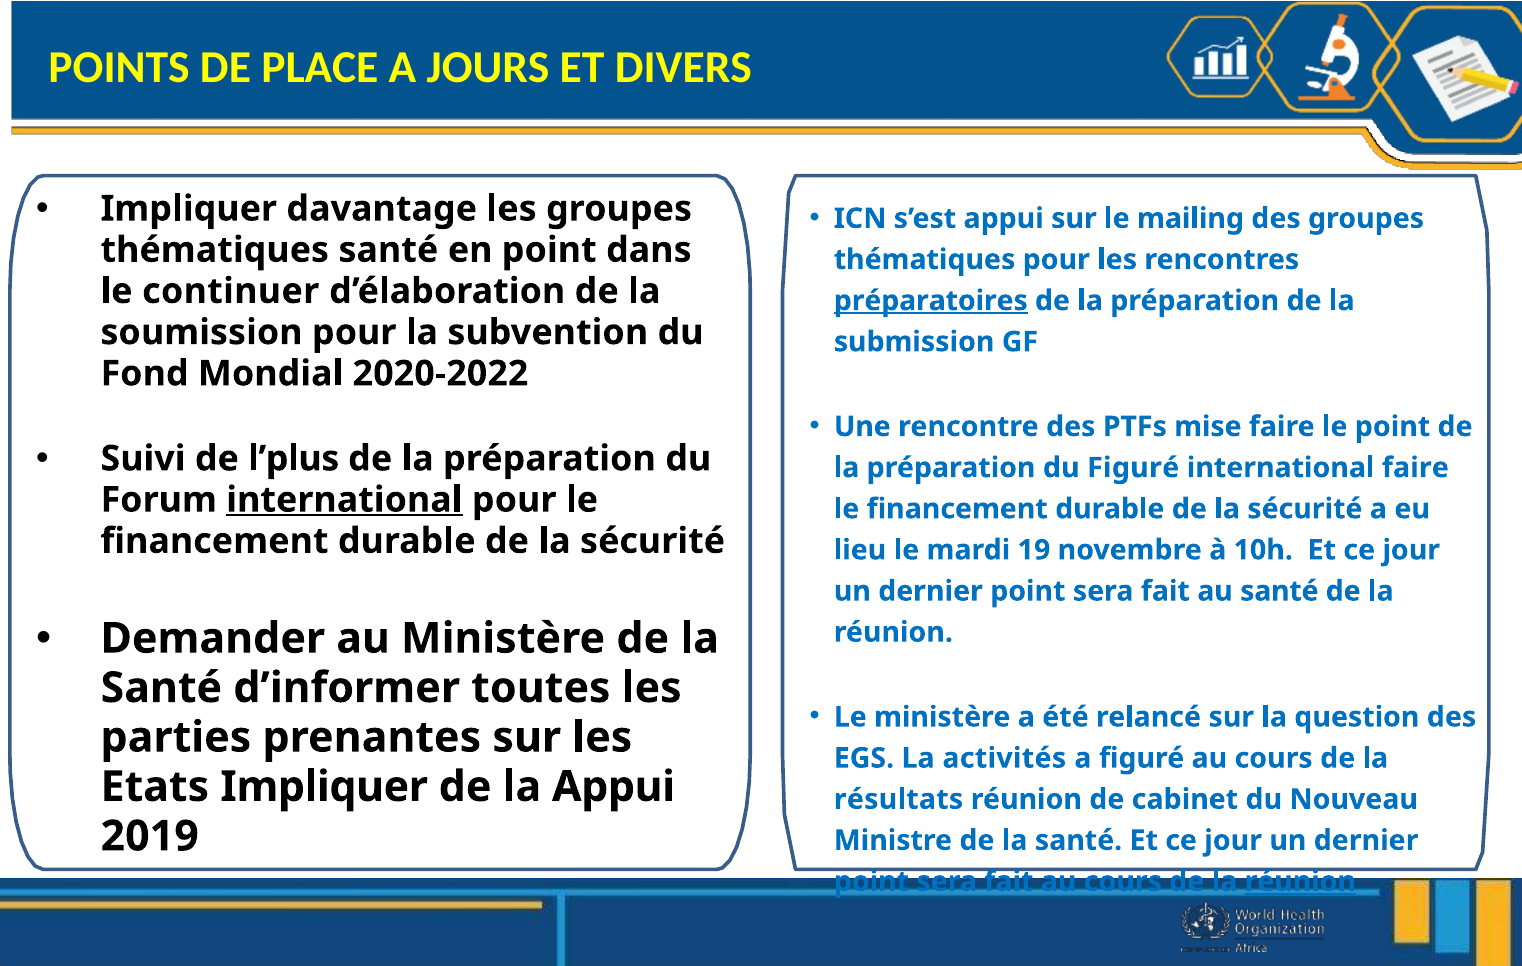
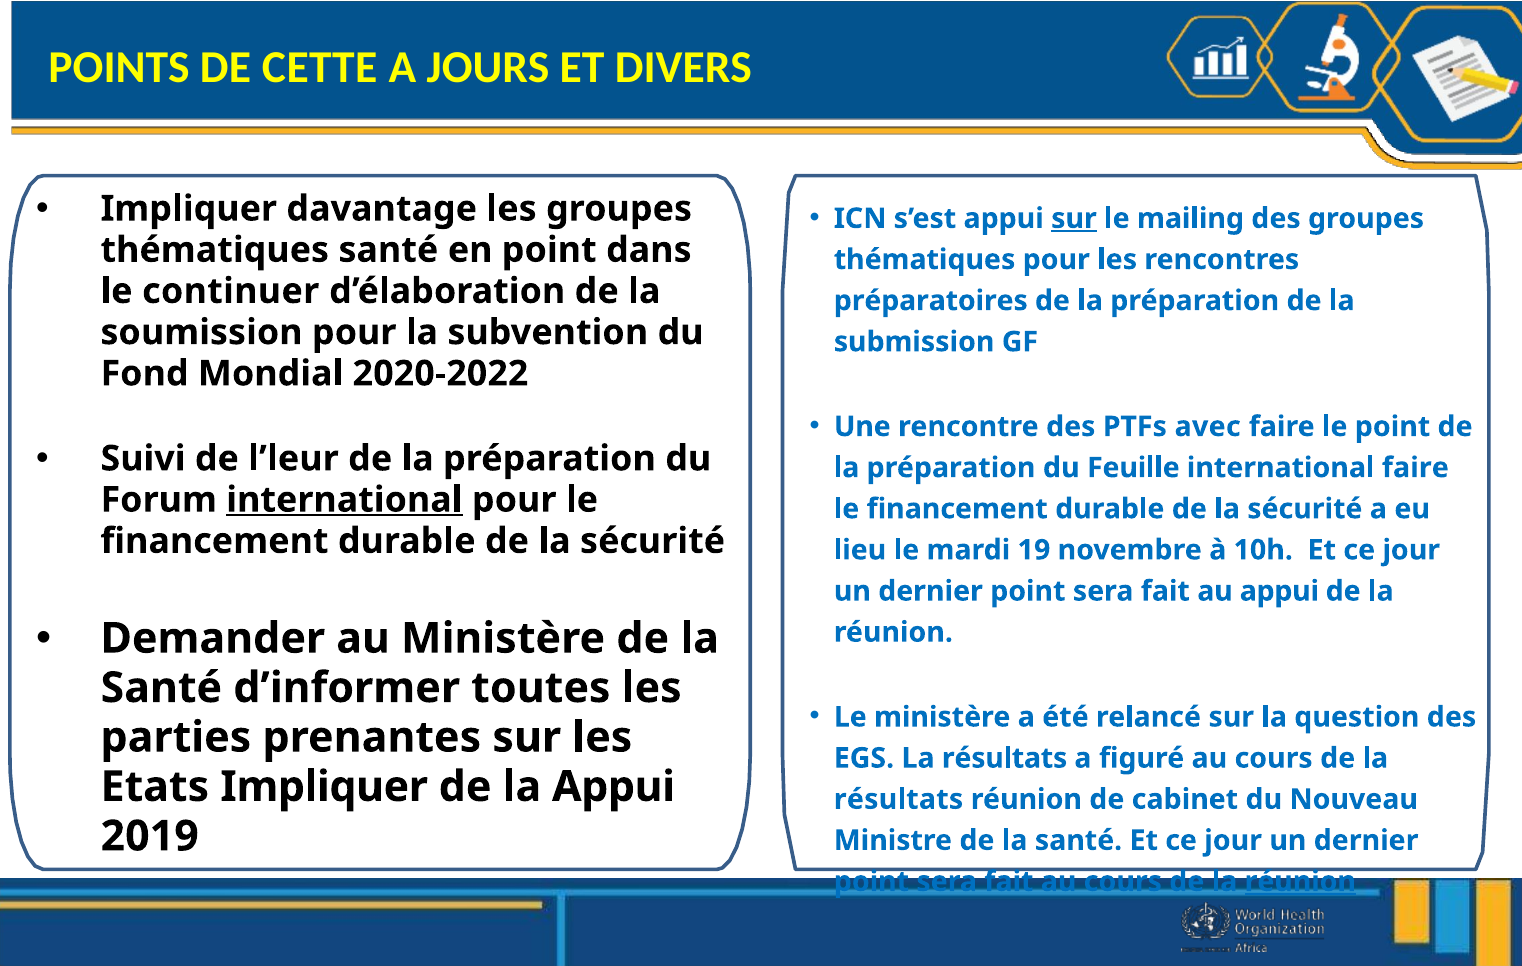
PLACE: PLACE -> CETTE (320, 67)
sur underline: none -> present (1074, 218)
préparatoires underline: present -> none (931, 301)
mise: mise -> avec (1208, 427)
l’plus: l’plus -> l’leur (293, 459)
du Figuré: Figuré -> Feuille (1133, 468)
au santé: santé -> appui (1279, 591)
EGS La activités: activités -> résultats (1005, 758)
